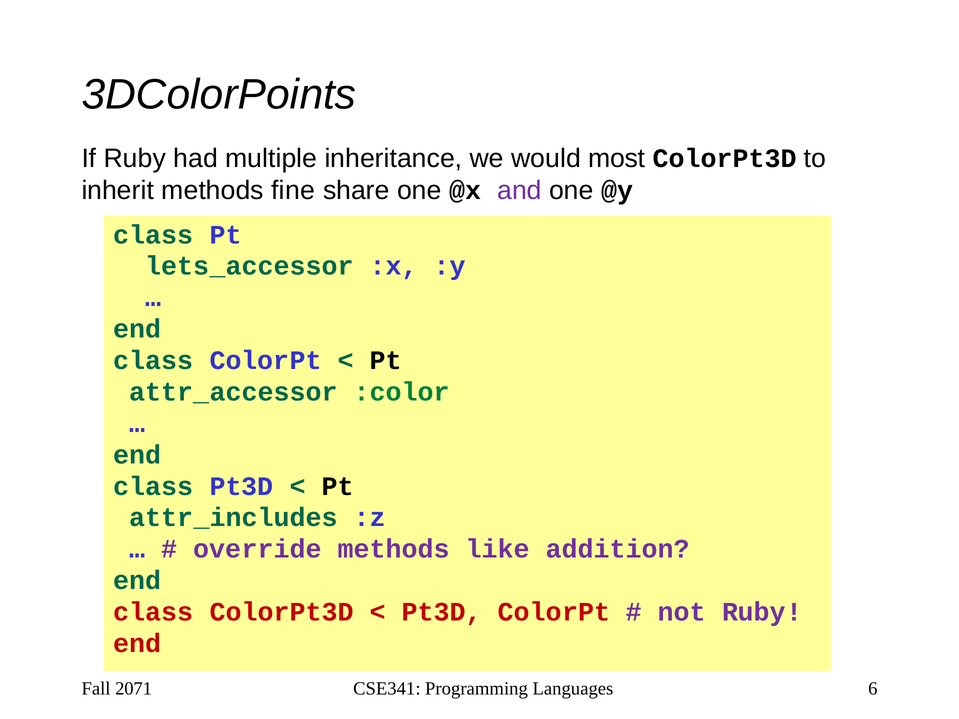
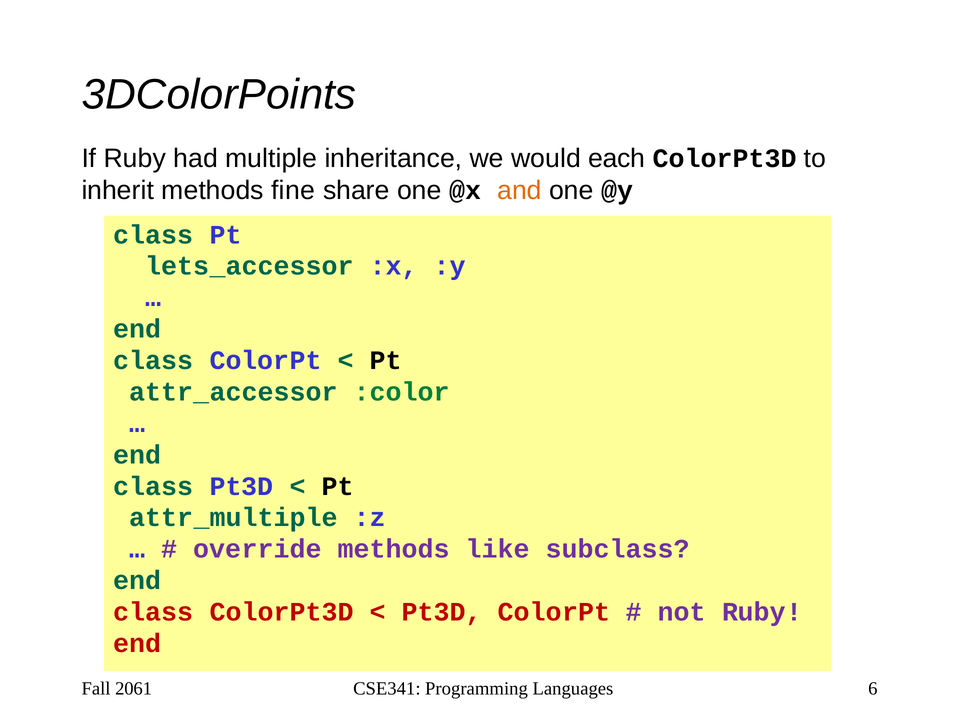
most: most -> each (617, 158)
and colour: purple -> orange (520, 190)
attr_includes: attr_includes -> attr_multiple (234, 518)
addition: addition -> subclass (618, 549)
2071: 2071 -> 2061 (134, 689)
